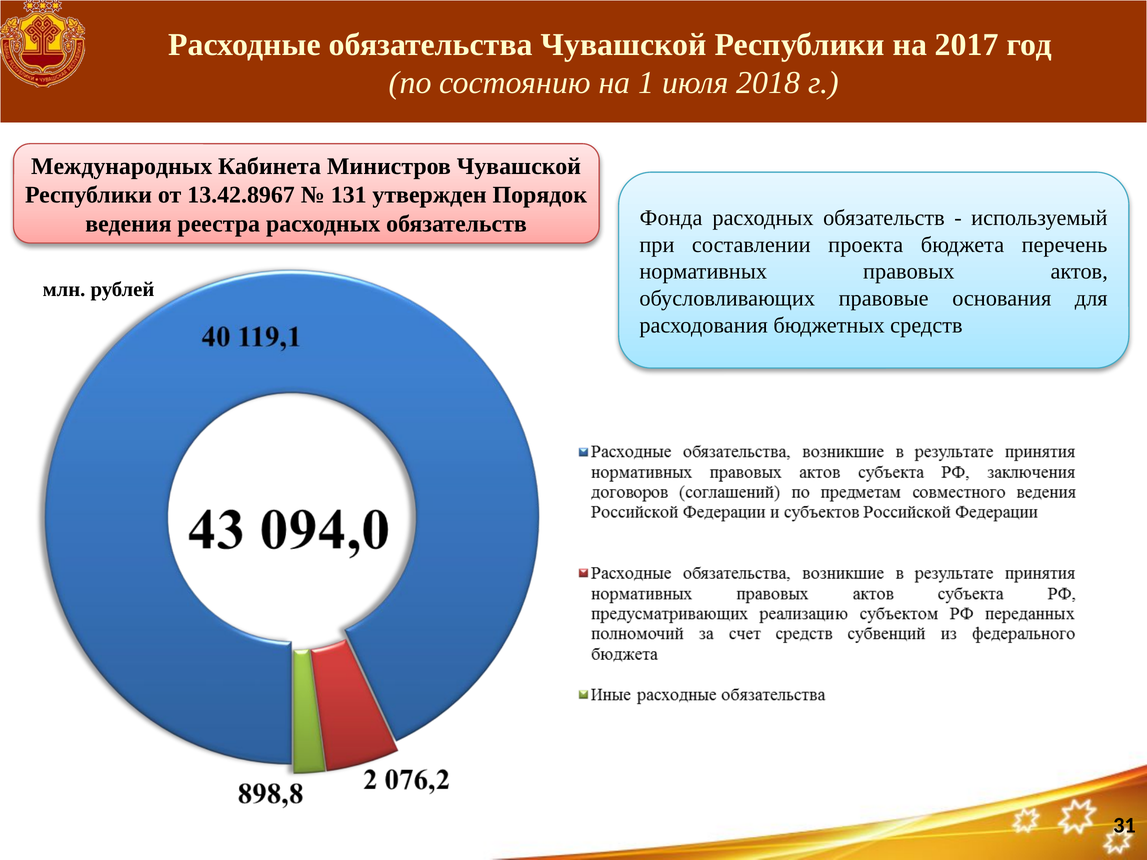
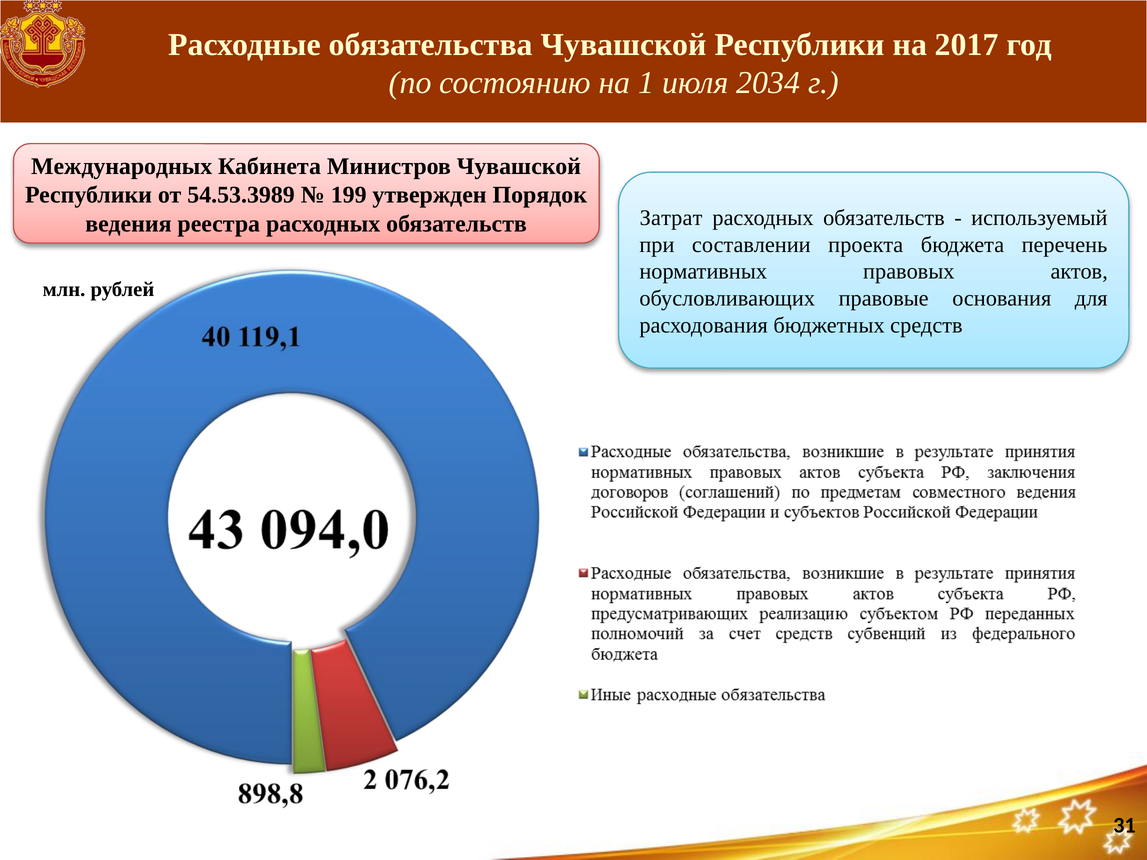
2018: 2018 -> 2034 (768, 83)
13.42.8967: 13.42.8967 -> 54.53.3989 (241, 195)
131: 131 -> 199 (349, 195)
Фонда: Фонда -> Затрат (671, 218)
